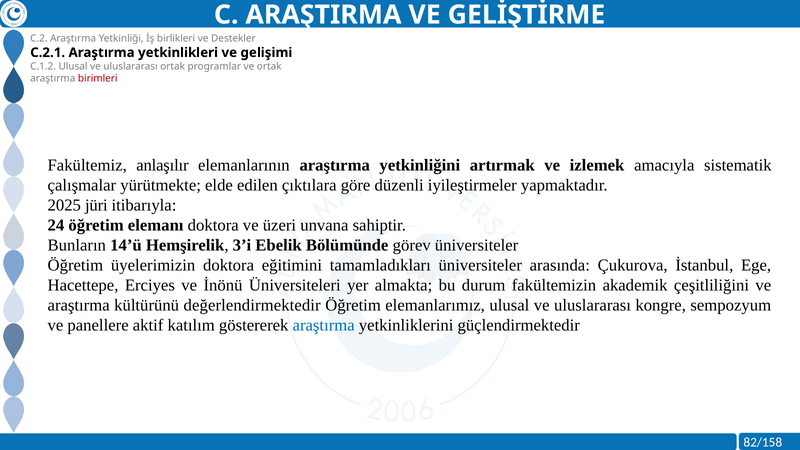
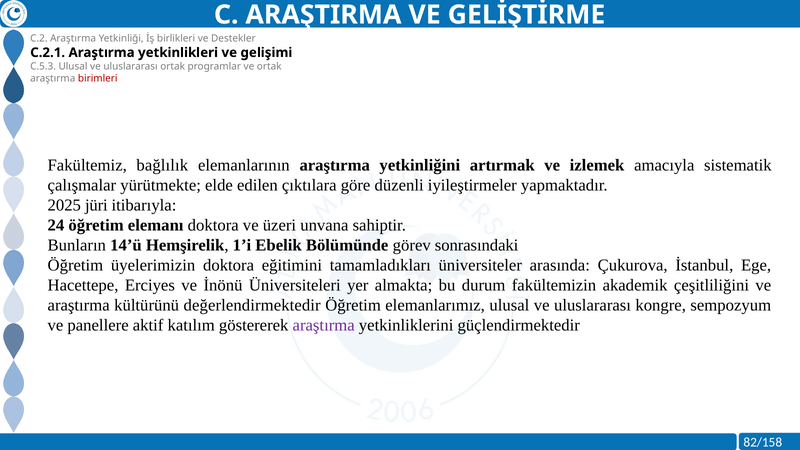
C.1.2: C.1.2 -> C.5.3 (43, 66)
anlaşılır: anlaşılır -> bağlılık (162, 165)
3’i: 3’i -> 1’i (242, 245)
görev üniversiteler: üniversiteler -> sonrasındaki (477, 245)
araştırma colour: blue -> purple (324, 325)
